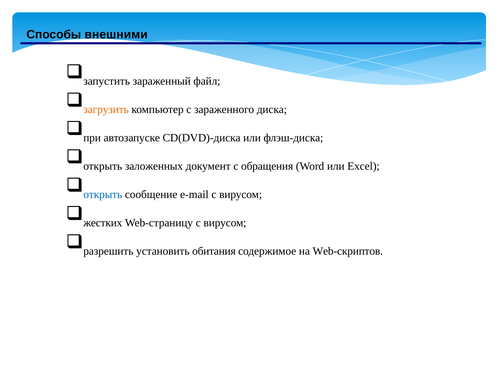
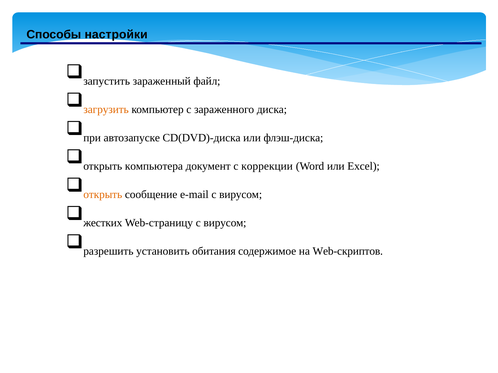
внешними: внешними -> настройки (116, 35)
заложенных: заложенных -> компьютера (154, 166)
обращения: обращения -> коррекции (267, 166)
открыть colour: blue -> orange (103, 195)
